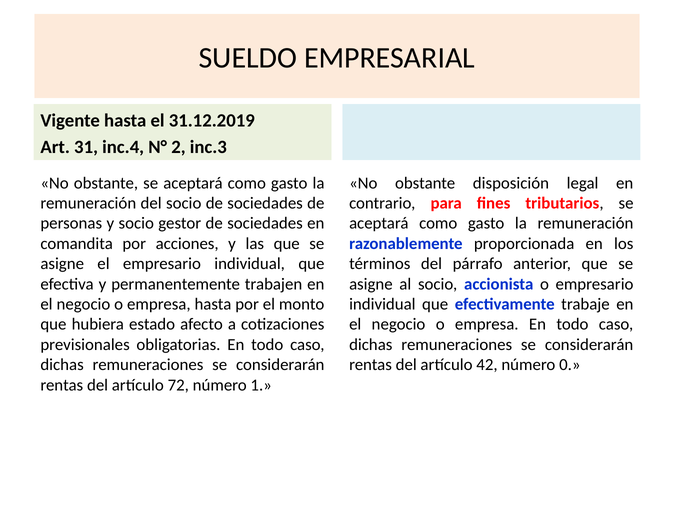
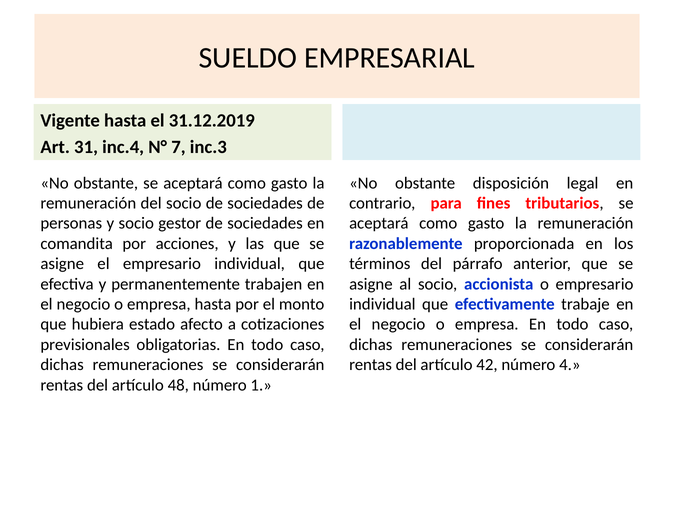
2: 2 -> 7 (178, 147)
0: 0 -> 4 (570, 365)
72: 72 -> 48 (178, 385)
